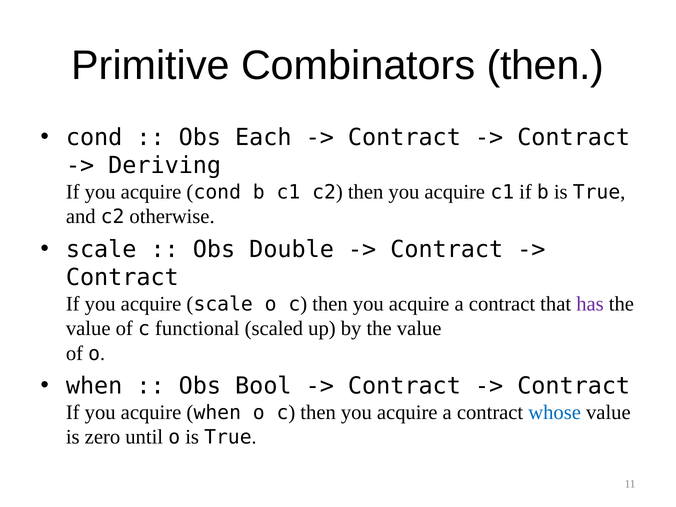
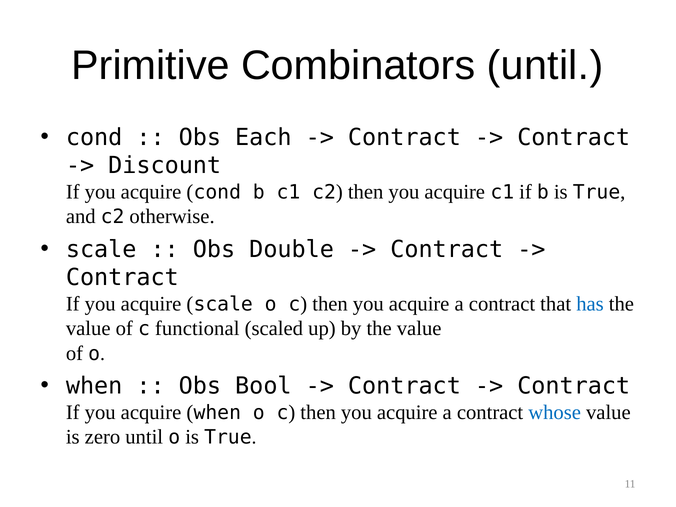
Combinators then: then -> until (545, 65)
Deriving: Deriving -> Discount (165, 166)
has colour: purple -> blue (590, 304)
